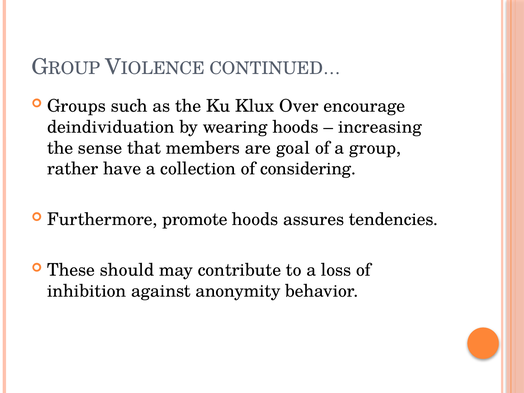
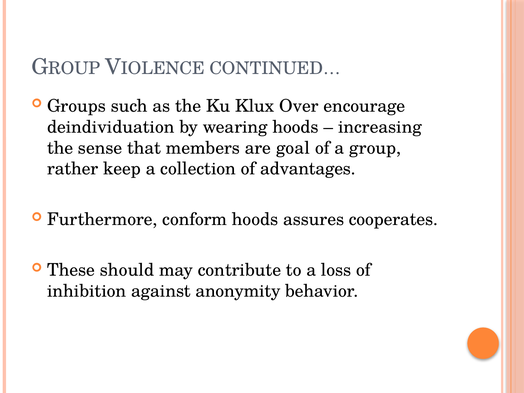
have: have -> keep (122, 169)
considering: considering -> advantages (308, 169)
promote: promote -> conform (195, 220)
tendencies: tendencies -> cooperates (394, 220)
